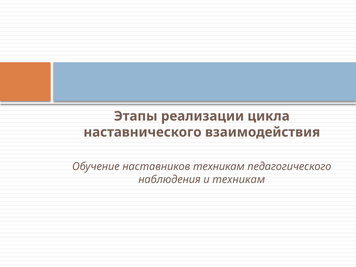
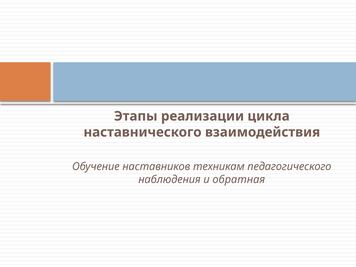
и техникам: техникам -> обратная (239, 180)
